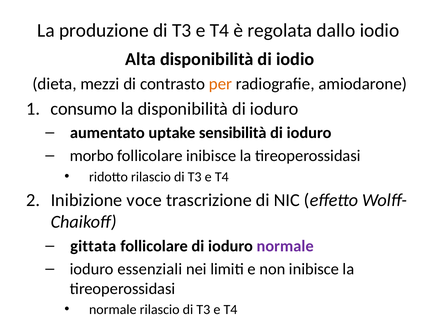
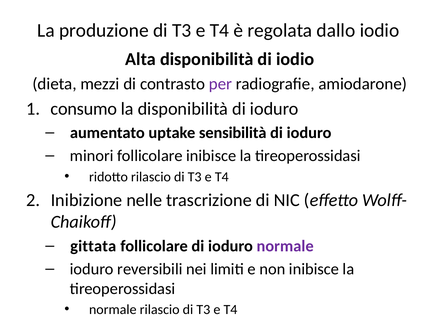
per colour: orange -> purple (221, 84)
morbo: morbo -> minori (92, 156)
voce: voce -> nelle (144, 201)
essenziali: essenziali -> reversibili (150, 270)
